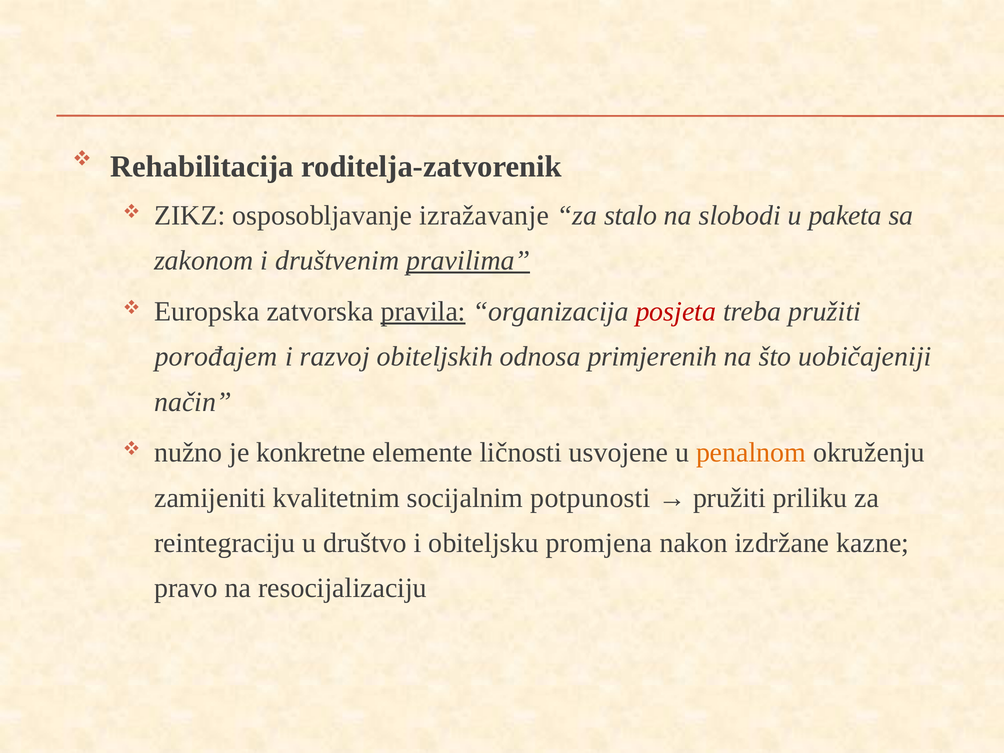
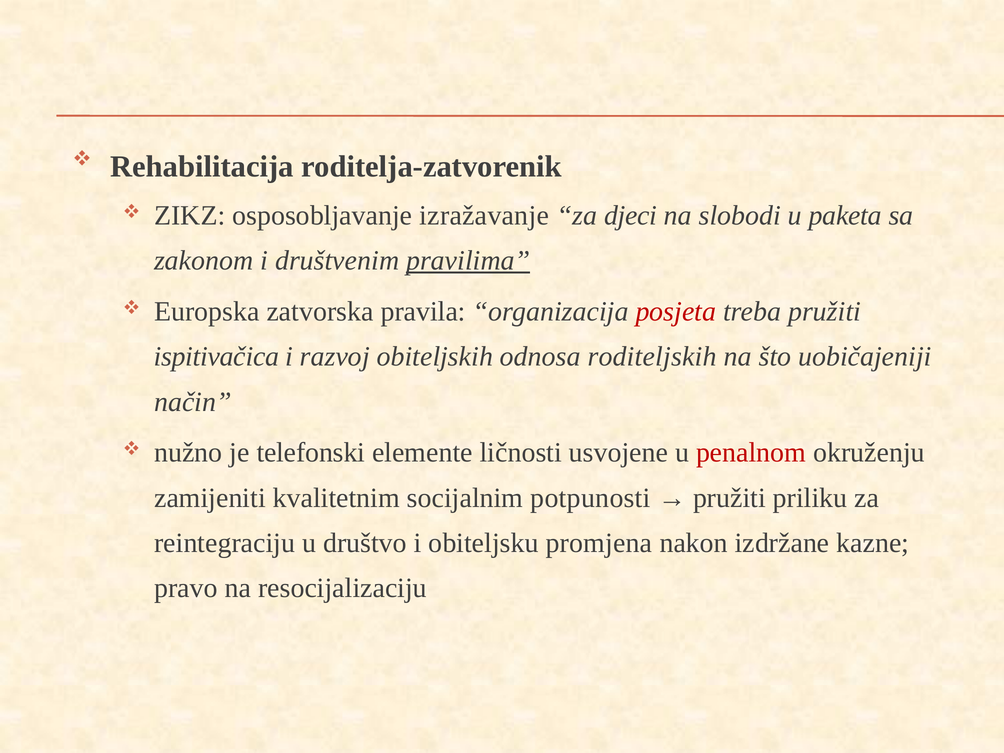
stalo: stalo -> djeci (631, 215)
pravila underline: present -> none (423, 311)
porođajem: porođajem -> ispitivačica (216, 357)
primjerenih: primjerenih -> roditeljskih (652, 357)
konkretne: konkretne -> telefonski (311, 453)
penalnom colour: orange -> red (751, 453)
